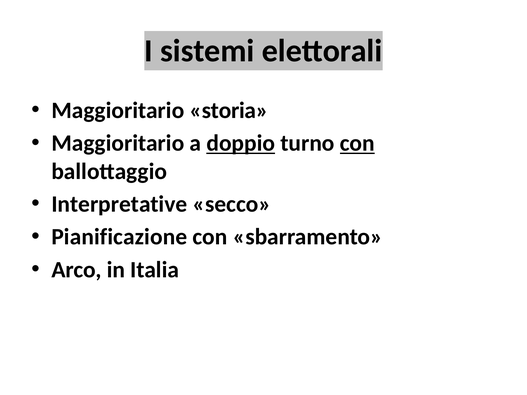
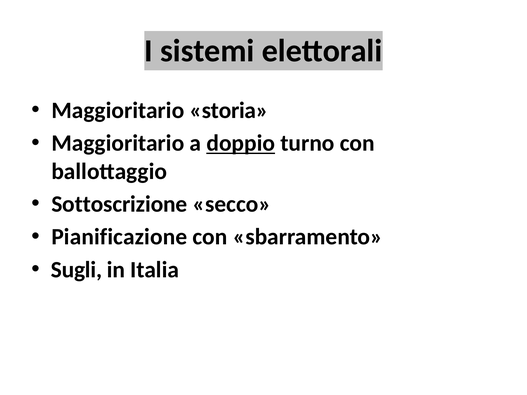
con underline: present -> none (357, 143)
Interpretative: Interpretative -> Sottoscrizione (119, 204)
Arco: Arco -> Sugli (77, 270)
